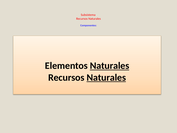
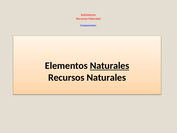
Naturales underline: present -> none (106, 77)
